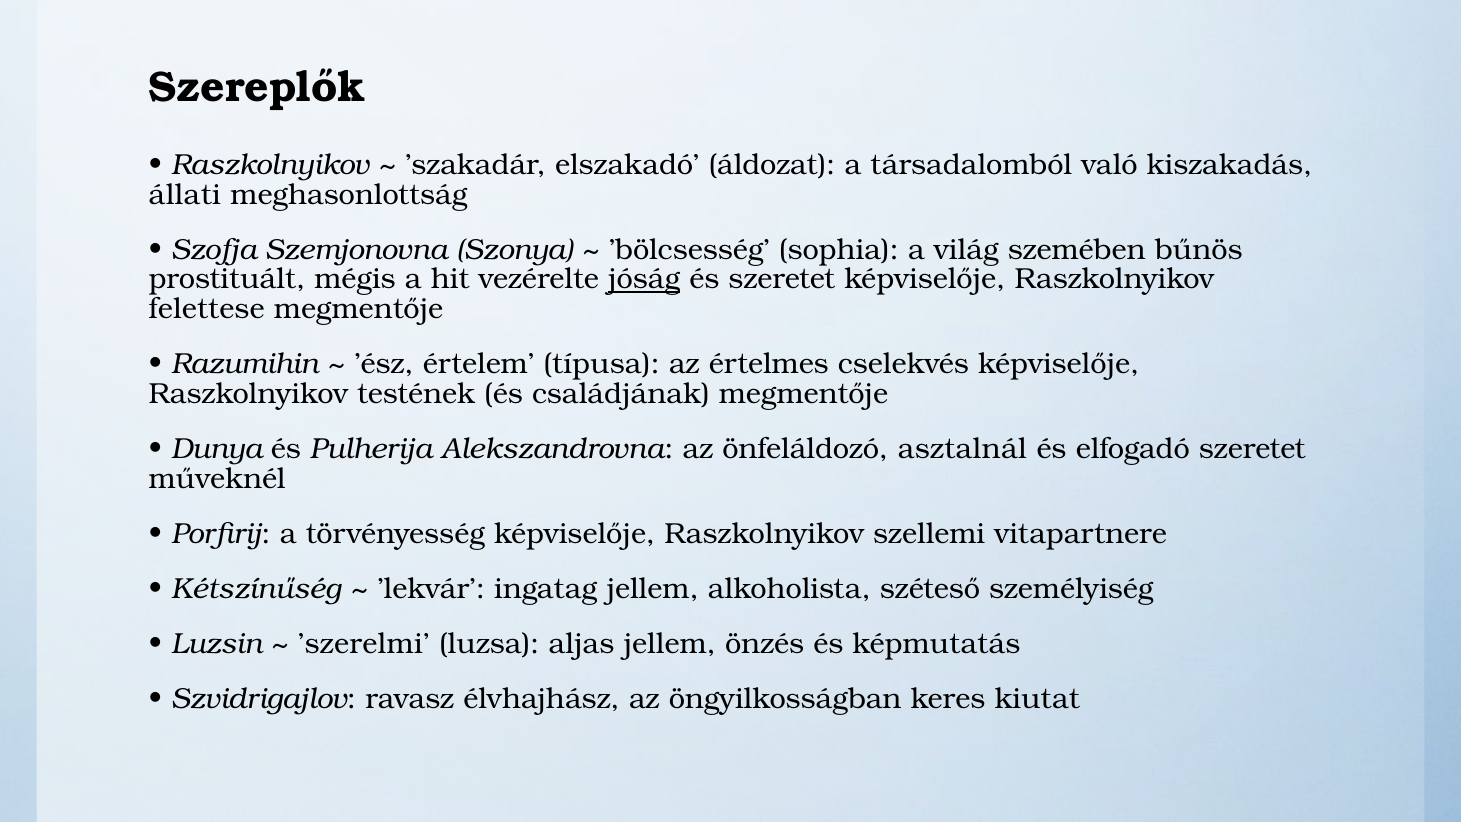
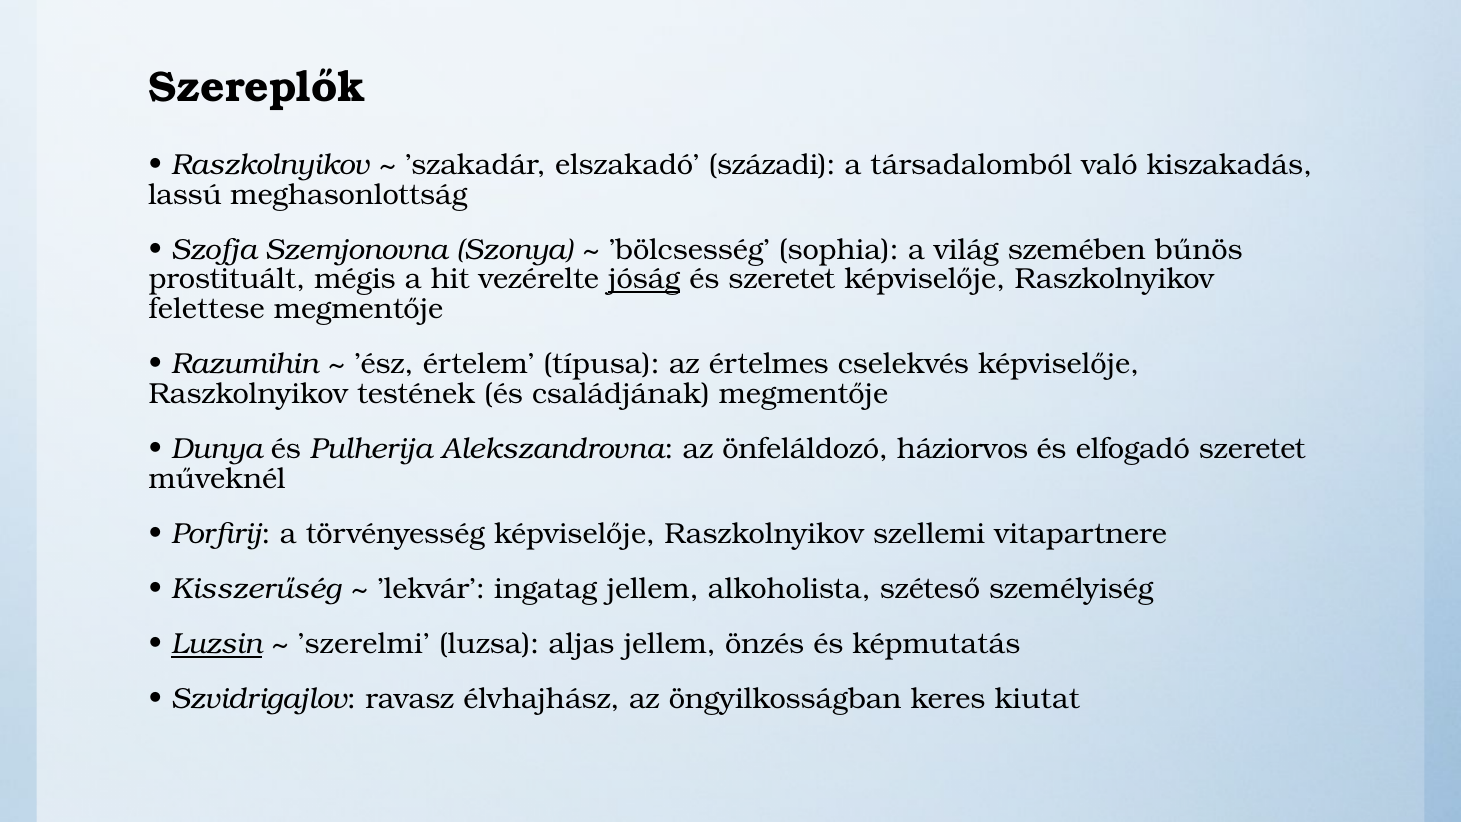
áldozat: áldozat -> századi (772, 165)
állati: állati -> lassú (185, 195)
asztalnál: asztalnál -> háziorvos (963, 449)
Kétszínűség: Kétszínűség -> Kisszerűség (256, 589)
Luzsin underline: none -> present (217, 644)
